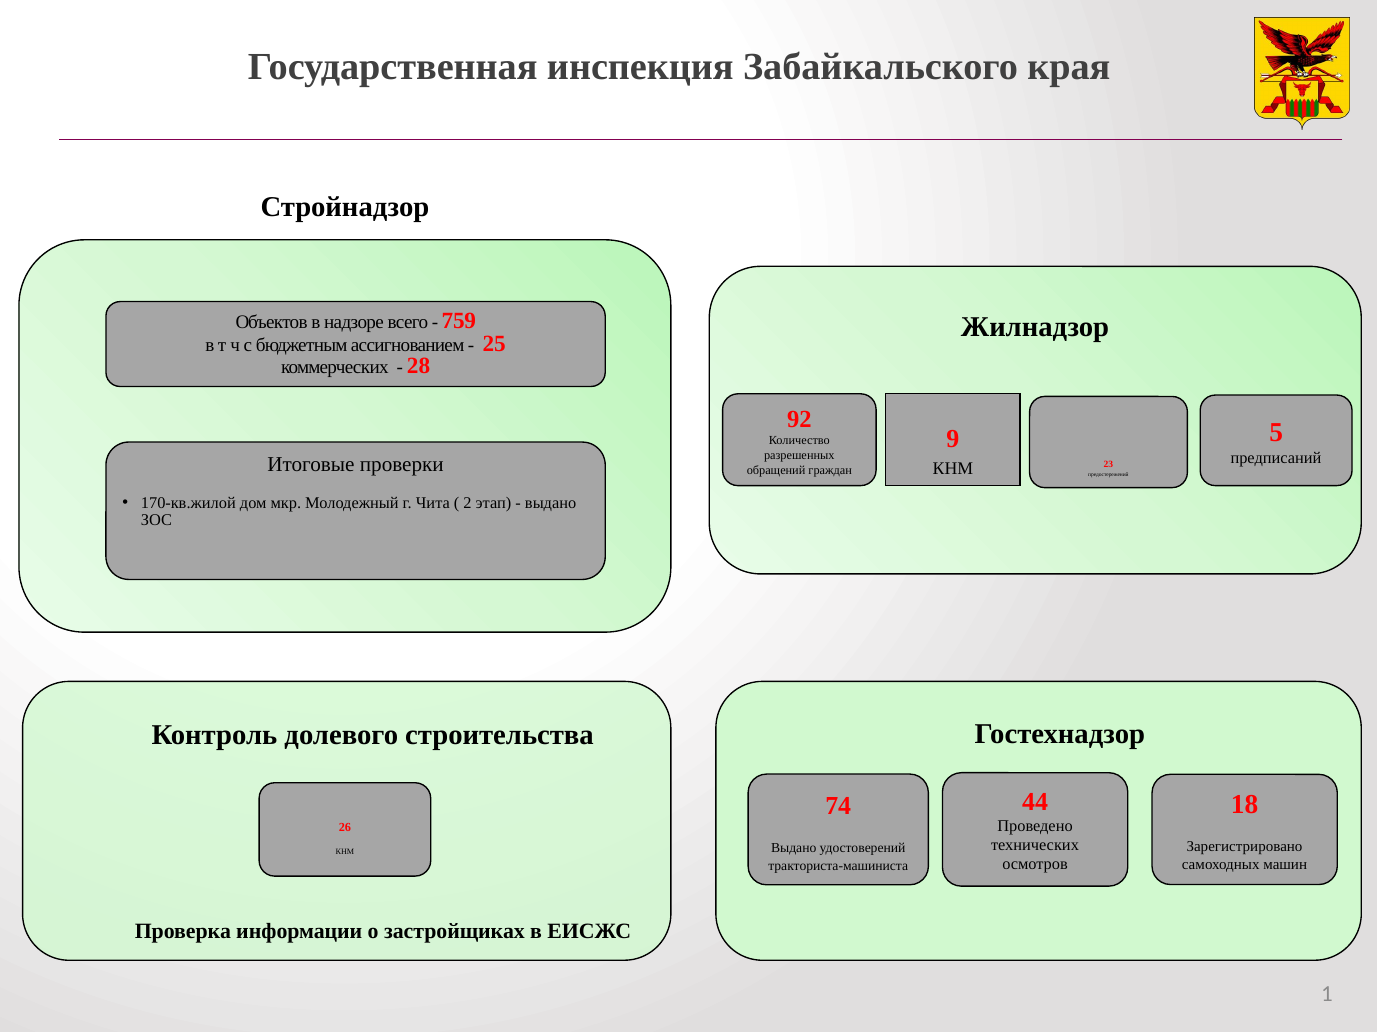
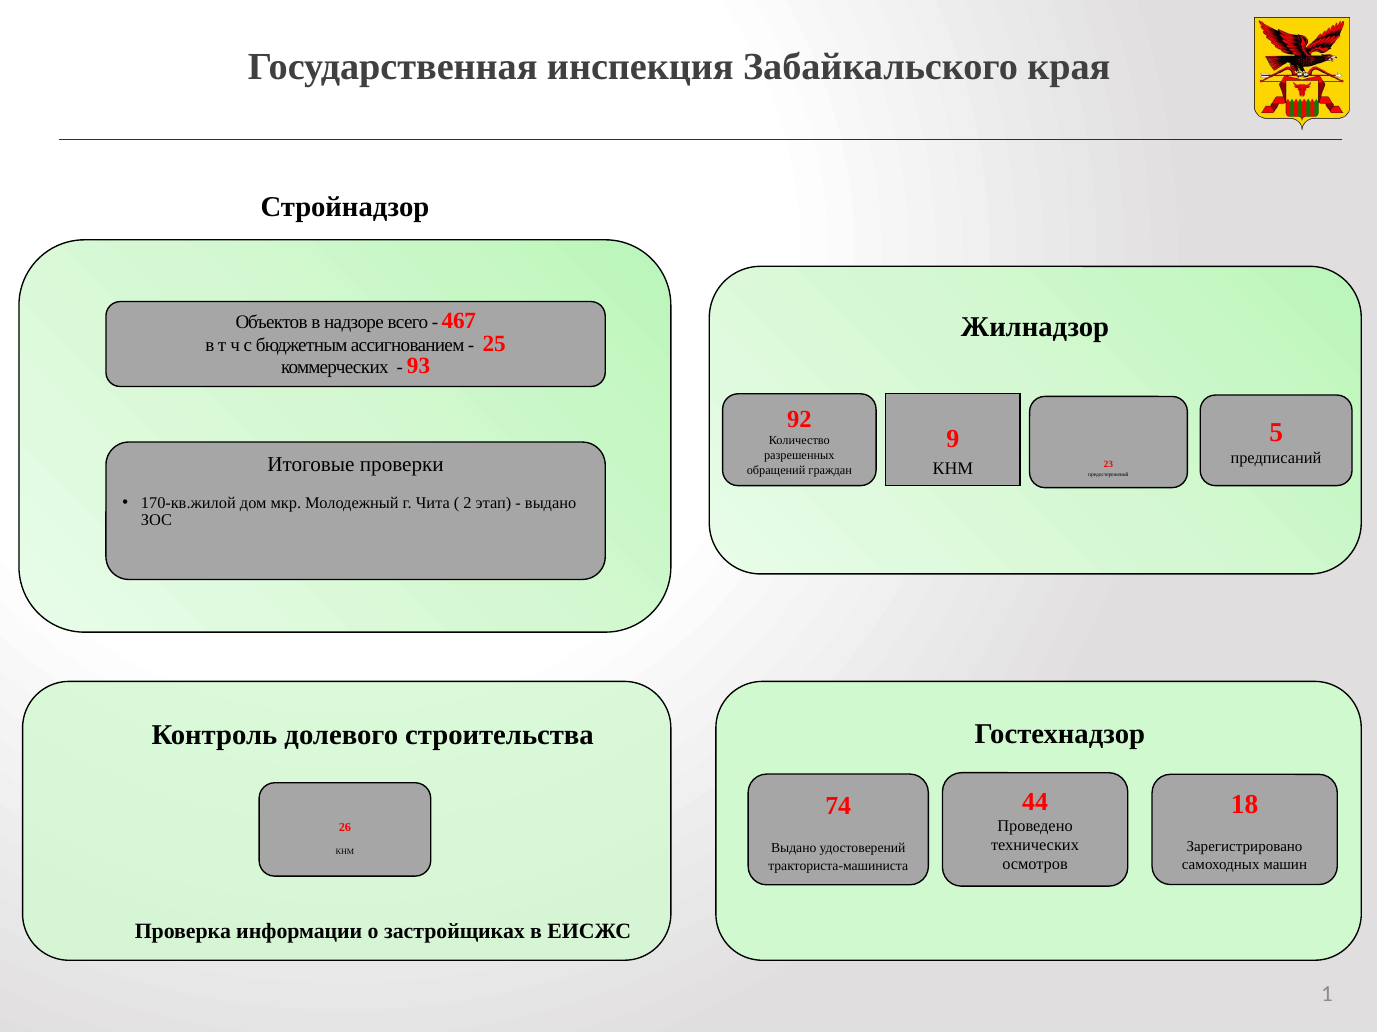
759: 759 -> 467 (459, 321)
28: 28 -> 93 (419, 366)
